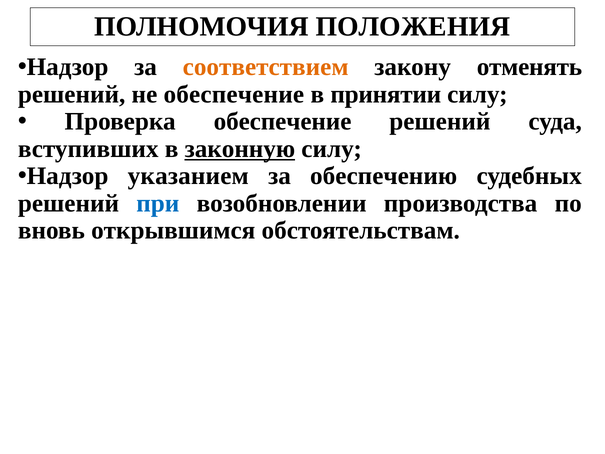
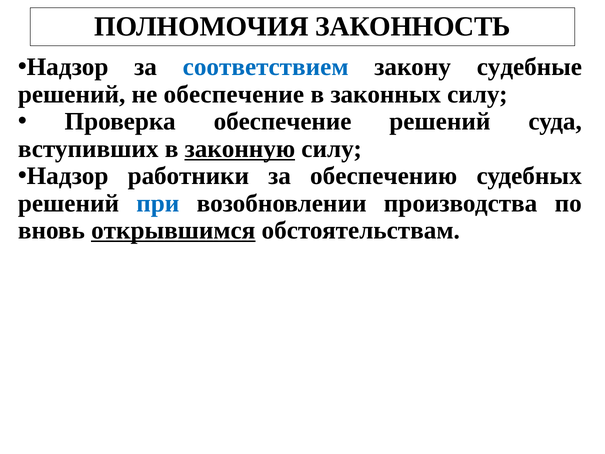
ПОЛОЖЕНИЯ: ПОЛОЖЕНИЯ -> ЗАКОННОСТЬ (413, 27)
соответствием colour: orange -> blue (266, 67)
отменять: отменять -> судебные (529, 67)
принятии: принятии -> законных (386, 94)
указанием: указанием -> работники (188, 176)
открывшимся underline: none -> present (173, 230)
